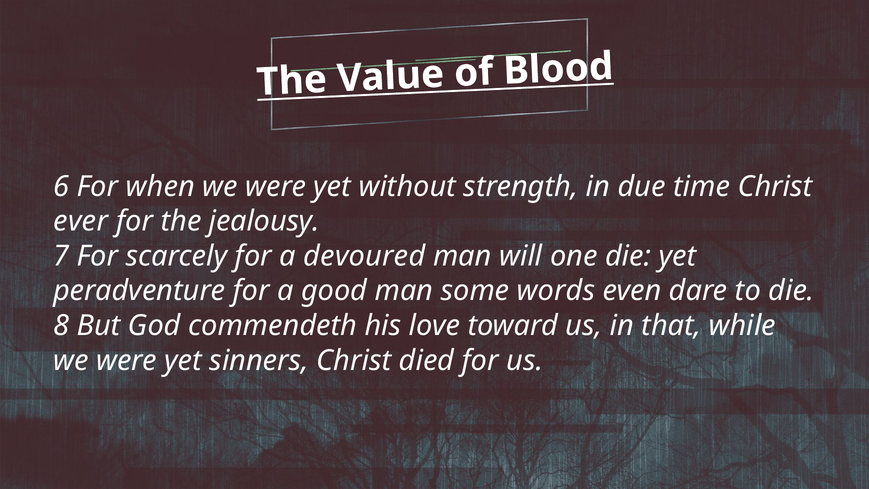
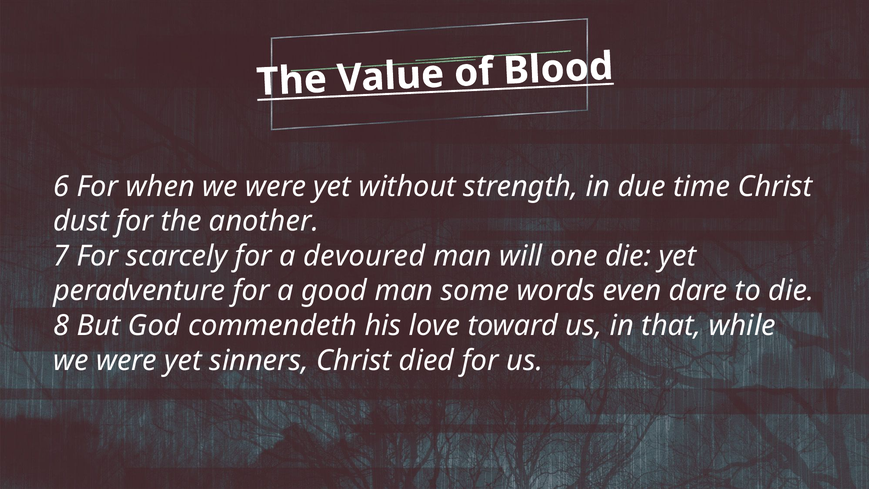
ever: ever -> dust (81, 221)
jealousy: jealousy -> another (264, 221)
